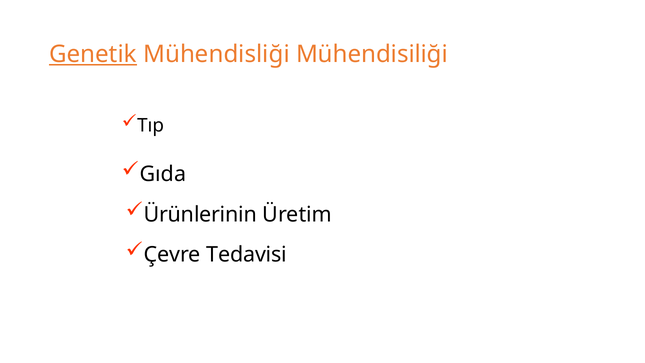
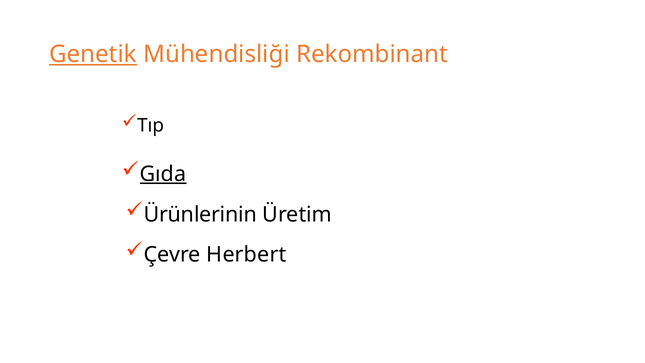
Mühendisiliği: Mühendisiliği -> Rekombinant (372, 54)
Gıda underline: none -> present (163, 174)
Tedavisi: Tedavisi -> Herbert (246, 255)
